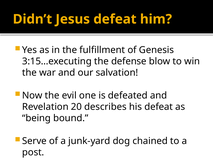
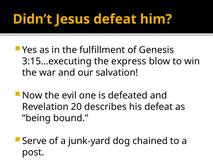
defense: defense -> express (129, 61)
